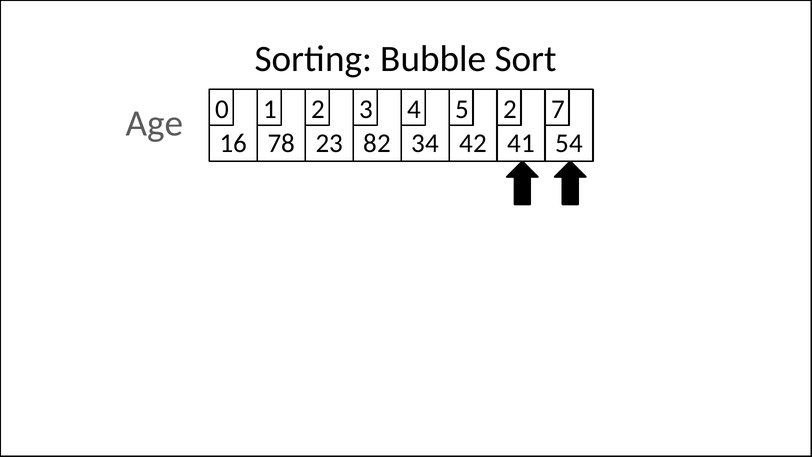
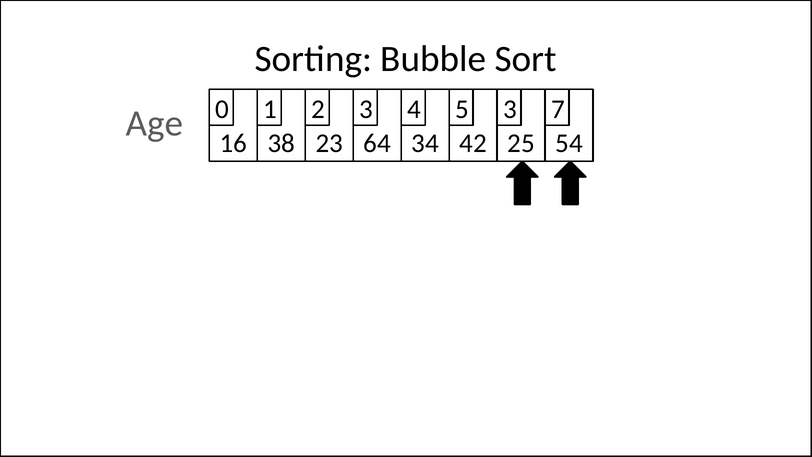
5 2: 2 -> 3 (510, 109)
78: 78 -> 38 (281, 143)
82: 82 -> 64 (377, 143)
41: 41 -> 25 (521, 143)
